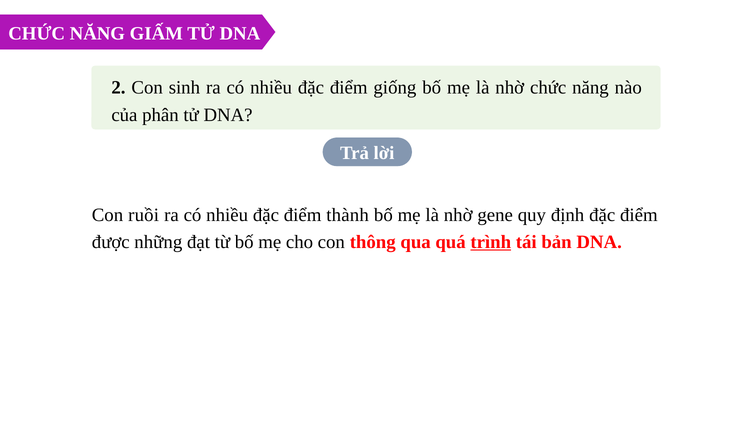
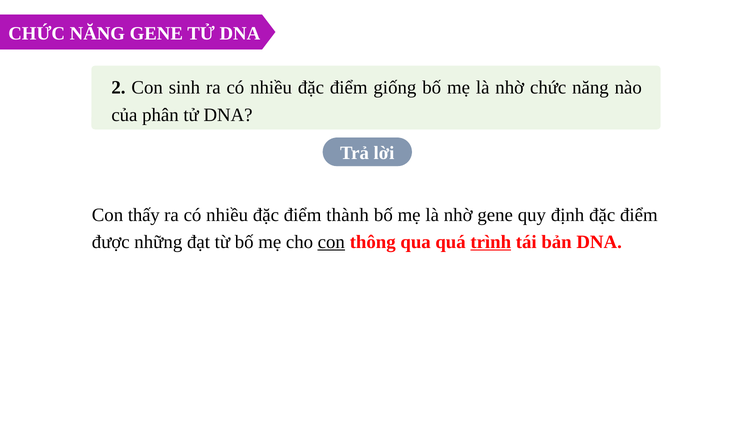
NĂNG GIẤM: GIẤM -> GENE (156, 33)
ruồi: ruồi -> thấy (144, 215)
con underline: none -> present (331, 242)
